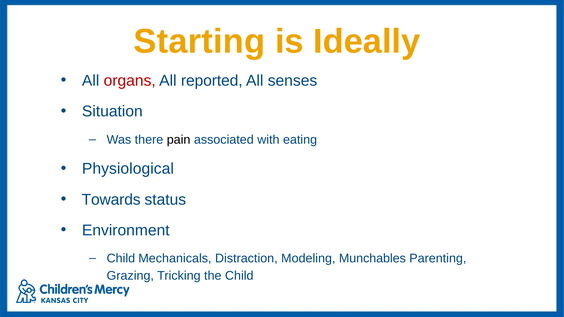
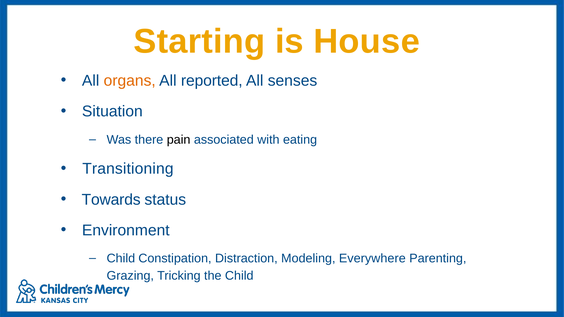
Ideally: Ideally -> House (367, 42)
organs colour: red -> orange (130, 81)
Physiological: Physiological -> Transitioning (128, 169)
Mechanicals: Mechanicals -> Constipation (175, 259)
Munchables: Munchables -> Everywhere (372, 259)
